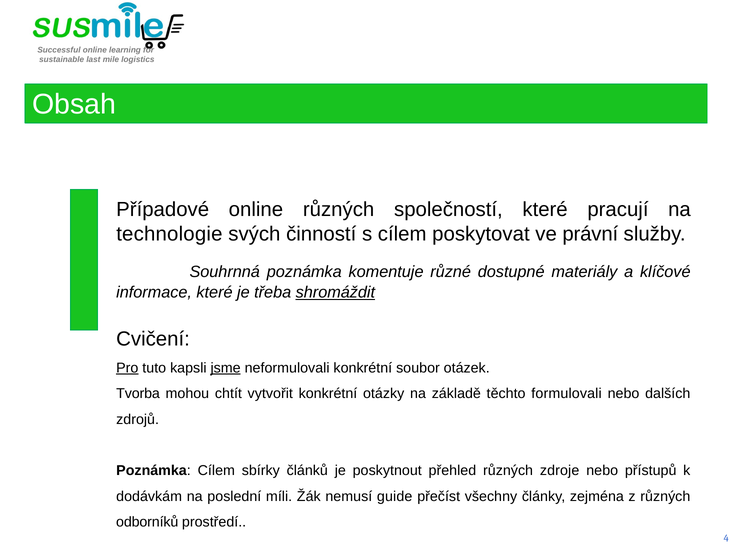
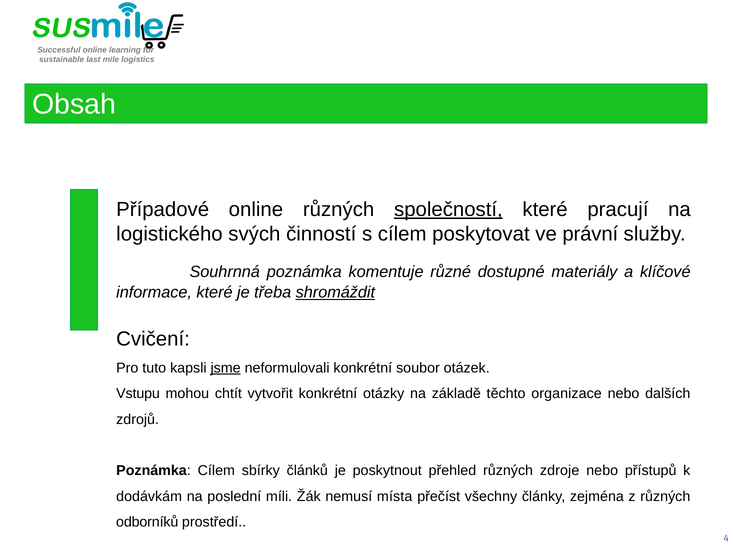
společností underline: none -> present (448, 209)
technologie: technologie -> logistického (169, 234)
Pro underline: present -> none (127, 368)
Tvorba: Tvorba -> Vstupu (138, 393)
formulovali: formulovali -> organizace (567, 393)
guide: guide -> místa (395, 496)
